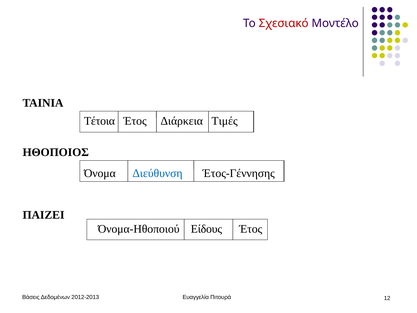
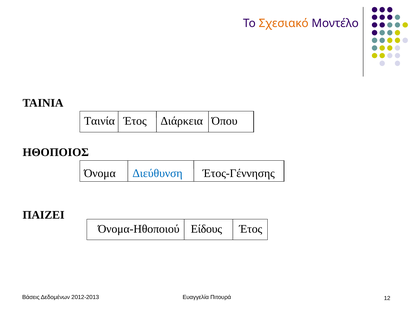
Σχεσιακό colour: red -> orange (284, 23)
Τέτοια: Τέτοια -> Ταινία (99, 121)
Τιμές: Τιμές -> Όπου (225, 121)
